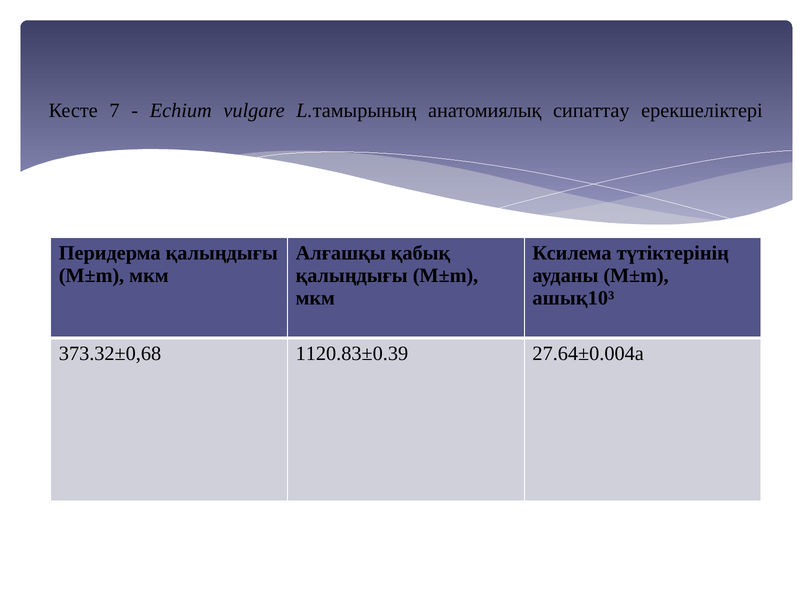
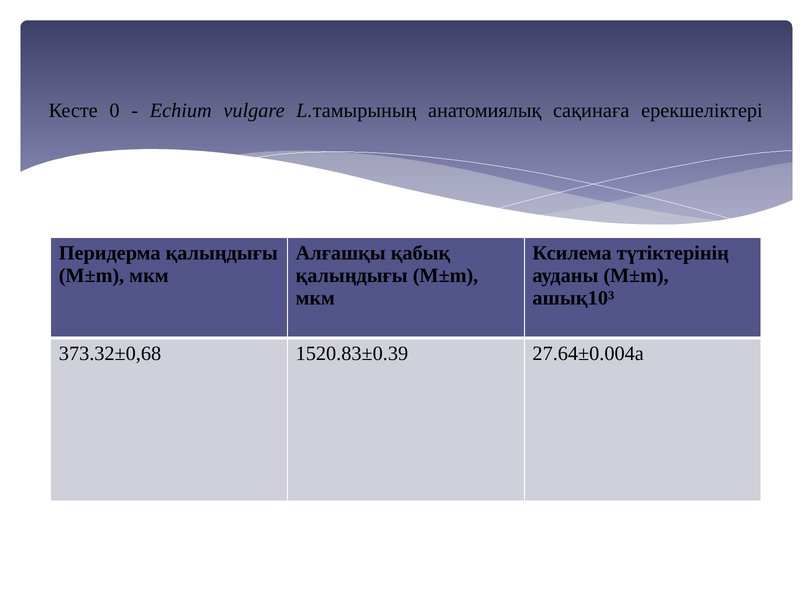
7: 7 -> 0 (114, 111)
сипaттaу: сипaттaу -> сақинаға (591, 111)
1120.83±0.39: 1120.83±0.39 -> 1520.83±0.39 (352, 354)
